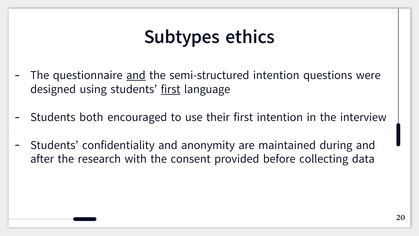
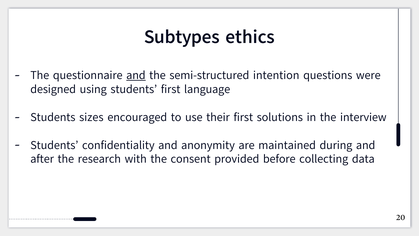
first underline: present -> none (171, 89)
both: both -> sizes (91, 117)
first intention: intention -> solutions (280, 117)
